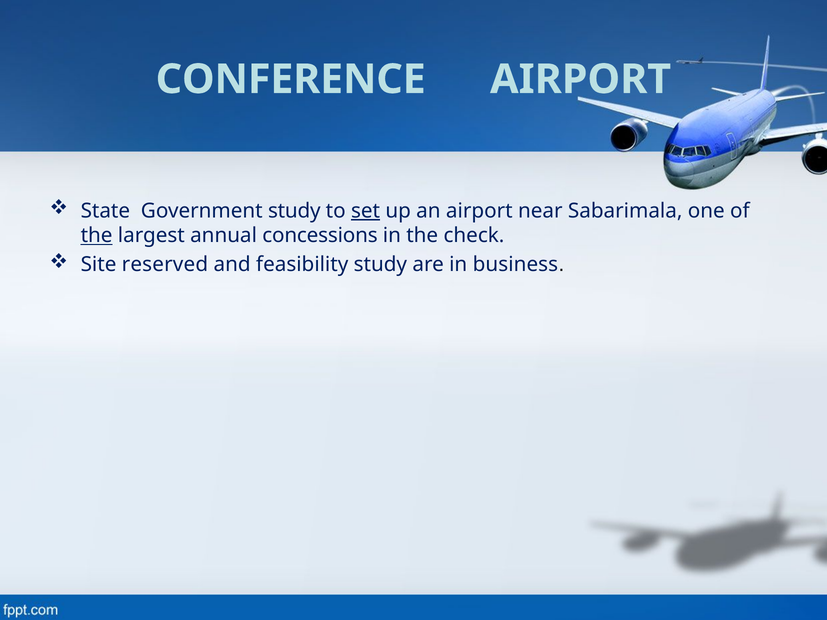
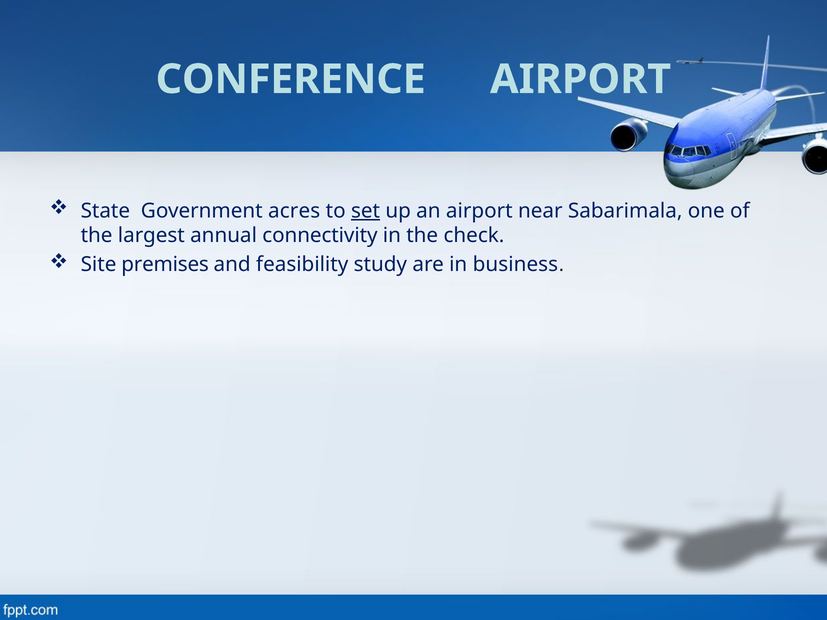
Government study: study -> acres (294, 211)
the underline: present -> none (97, 236)
concessions: concessions -> connectivity (320, 236)
reserved: reserved -> premises (165, 265)
